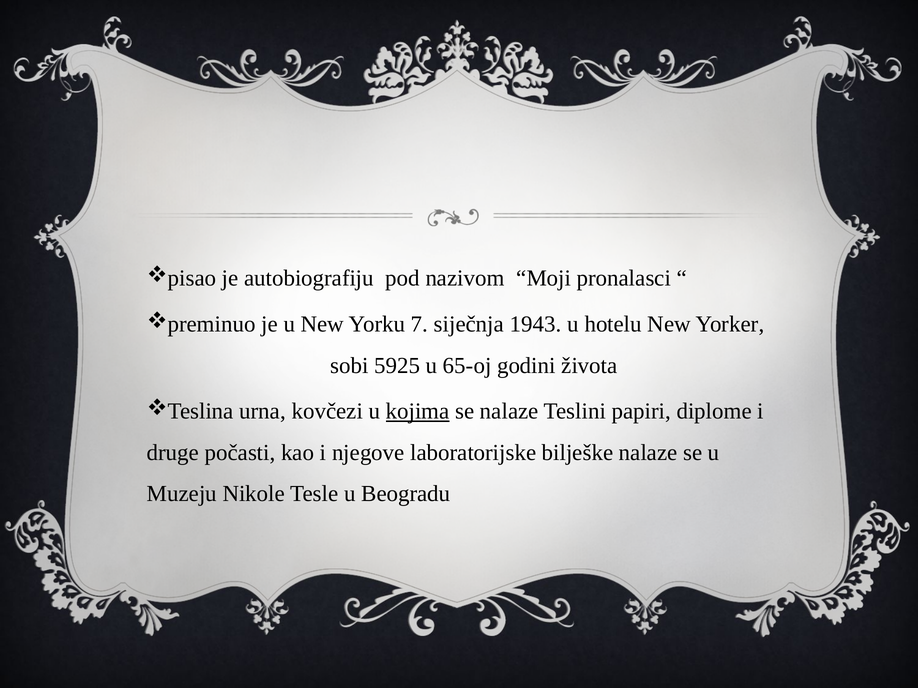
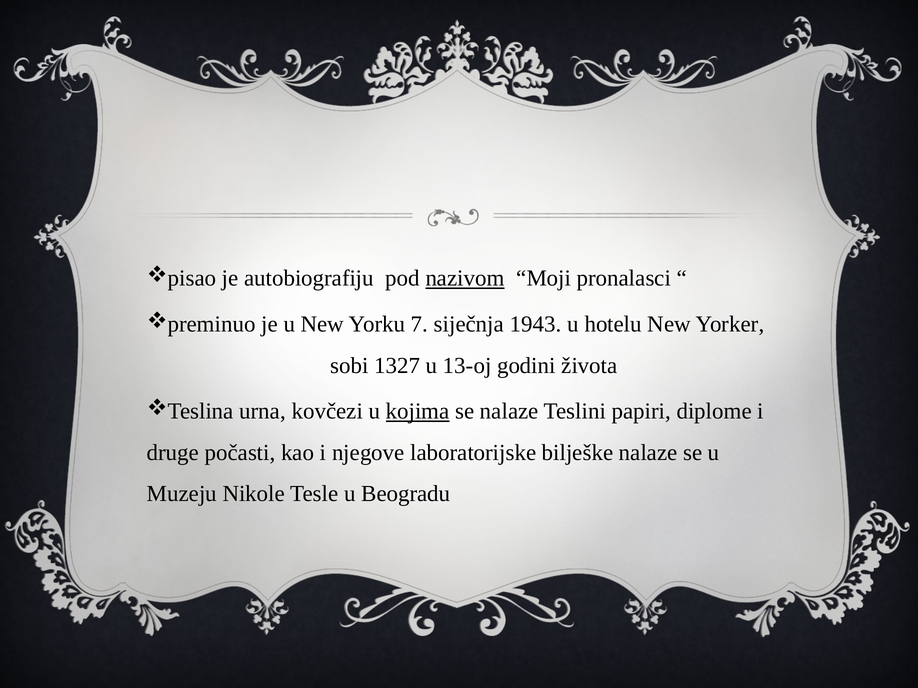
nazivom underline: none -> present (465, 279)
5925: 5925 -> 1327 (397, 366)
65-oj: 65-oj -> 13-oj (467, 366)
